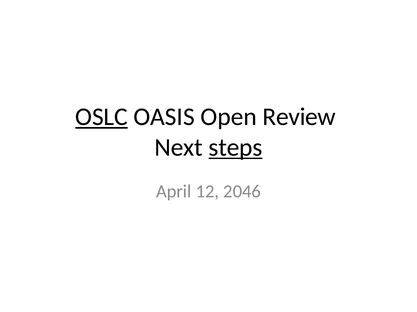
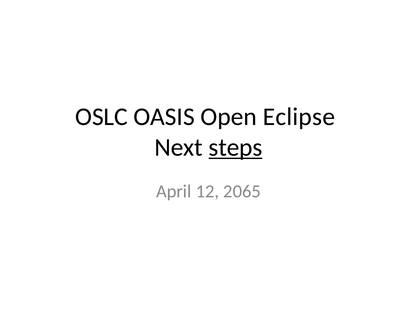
OSLC underline: present -> none (102, 117)
Review: Review -> Eclipse (299, 117)
2046: 2046 -> 2065 (242, 192)
